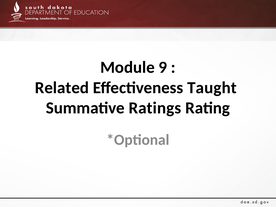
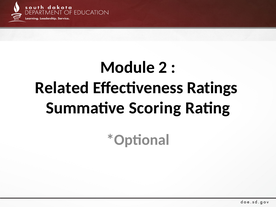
9: 9 -> 2 (163, 67)
Taught: Taught -> Ratings (212, 88)
Ratings: Ratings -> Scoring (155, 108)
